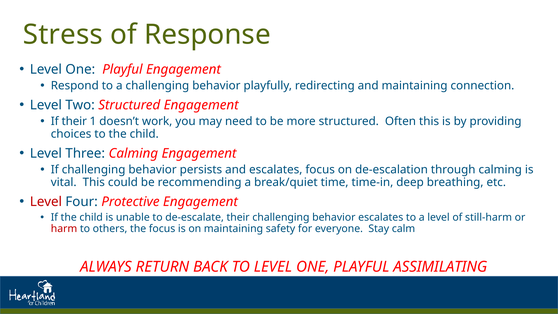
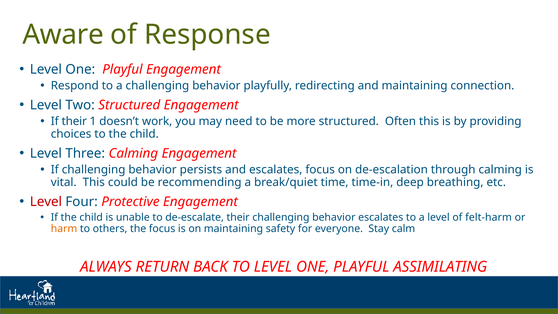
Stress: Stress -> Aware (63, 35)
still-harm: still-harm -> felt-harm (488, 217)
harm colour: red -> orange (64, 229)
